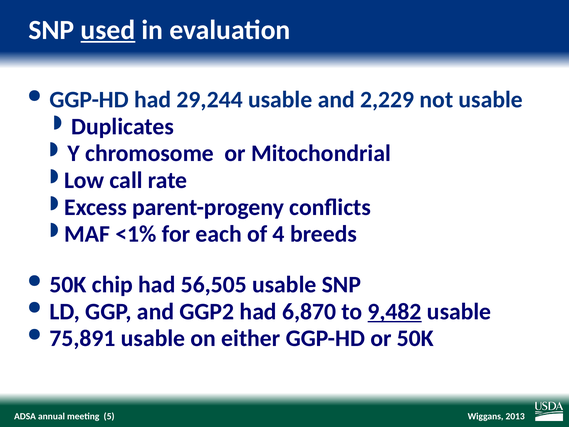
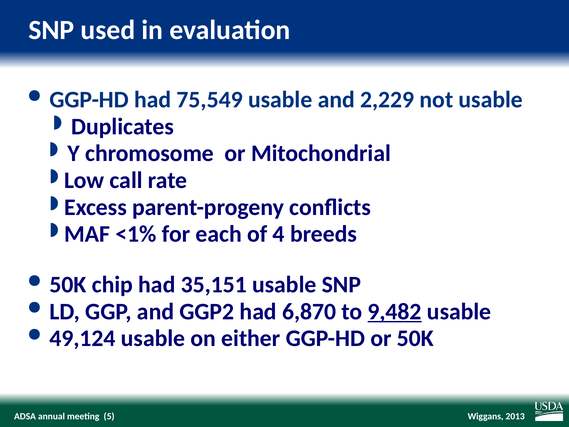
used underline: present -> none (108, 30)
29,244: 29,244 -> 75,549 (210, 100)
56,505: 56,505 -> 35,151 (214, 284)
75,891: 75,891 -> 49,124 (83, 338)
